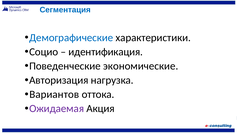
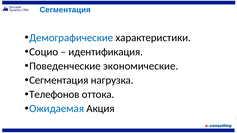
Авторизация: Авторизация -> Сегментация (59, 80)
Вариантов: Вариантов -> Телефонов (54, 95)
Ожидаемая colour: purple -> blue (57, 109)
